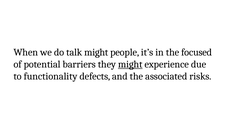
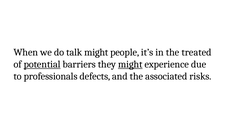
focused: focused -> treated (197, 52)
potential underline: none -> present (42, 64)
functionality: functionality -> professionals (51, 76)
